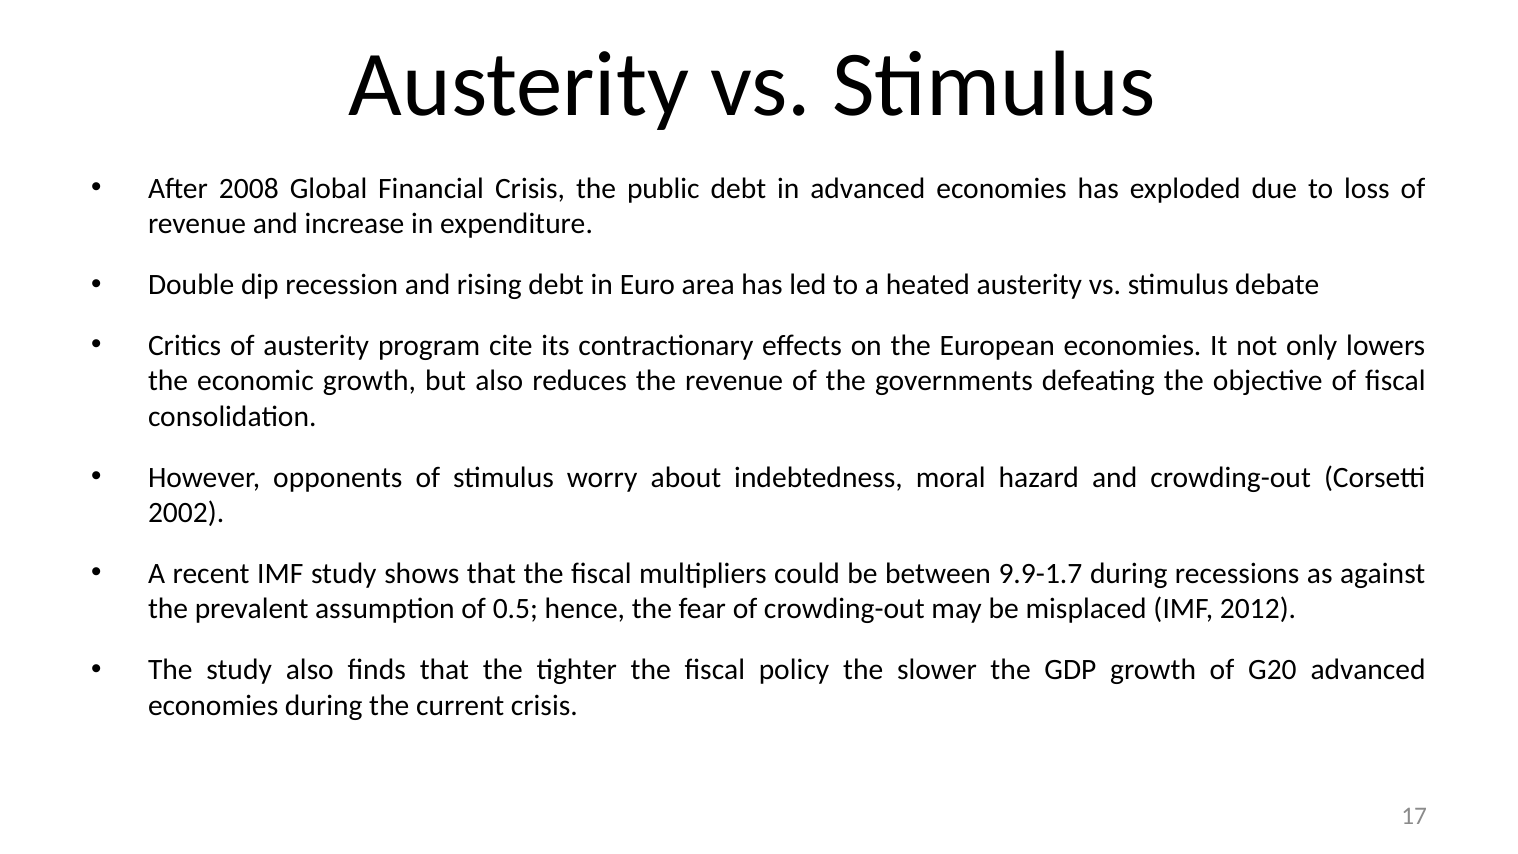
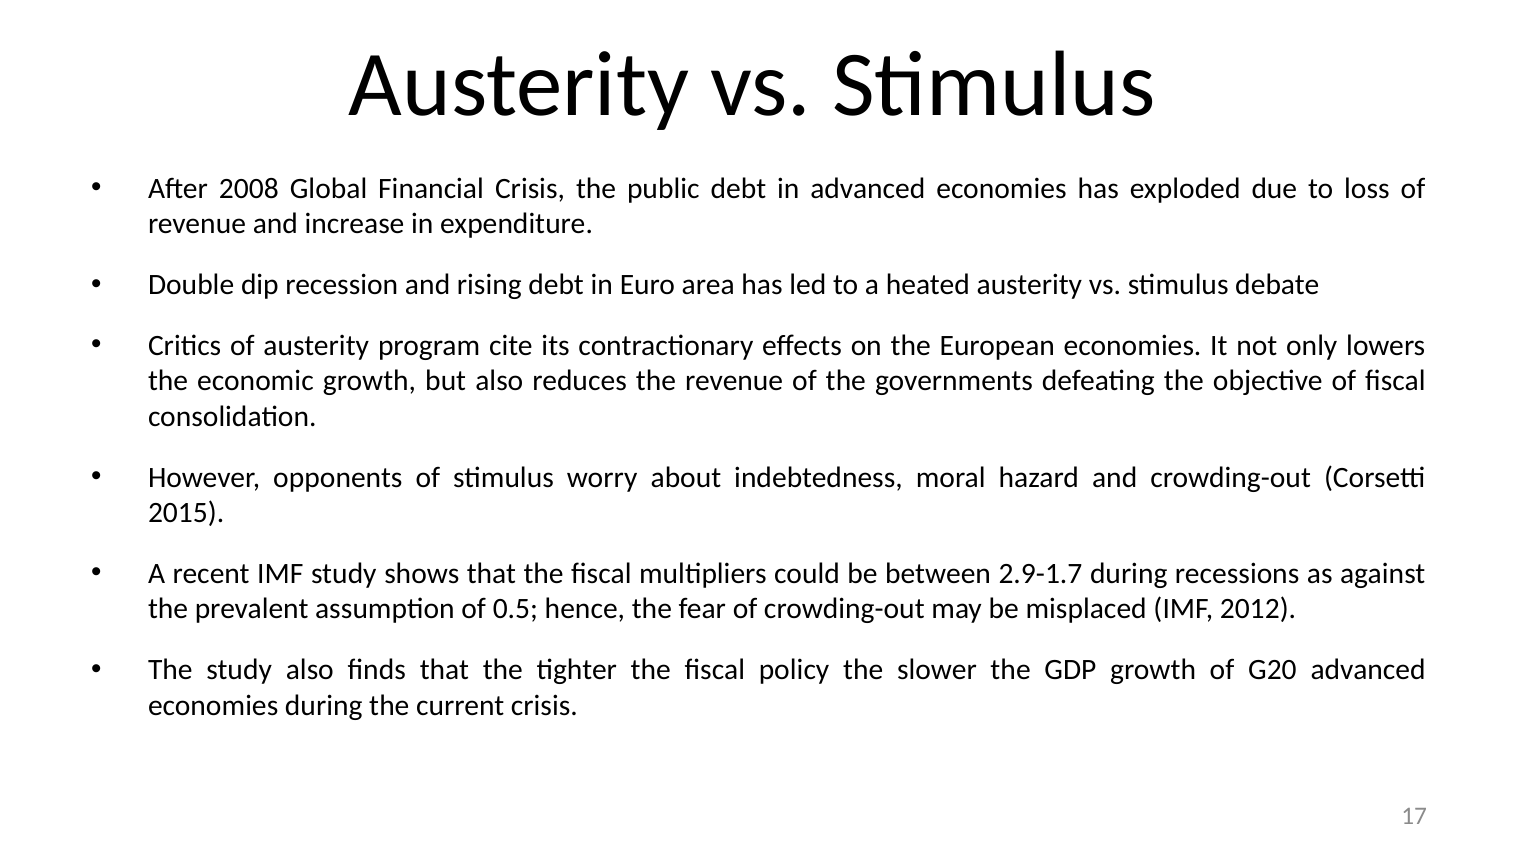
2002: 2002 -> 2015 (186, 513)
9.9-1.7: 9.9-1.7 -> 2.9-1.7 (1040, 574)
